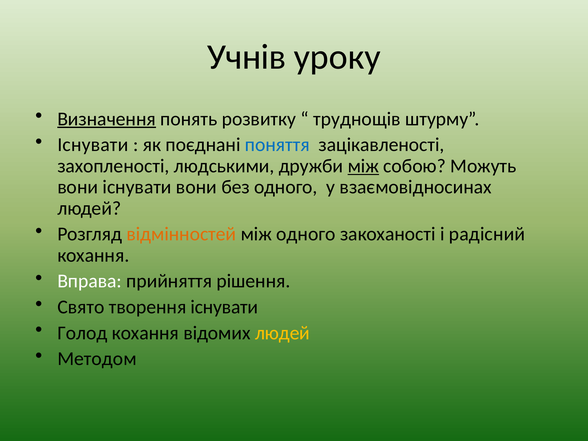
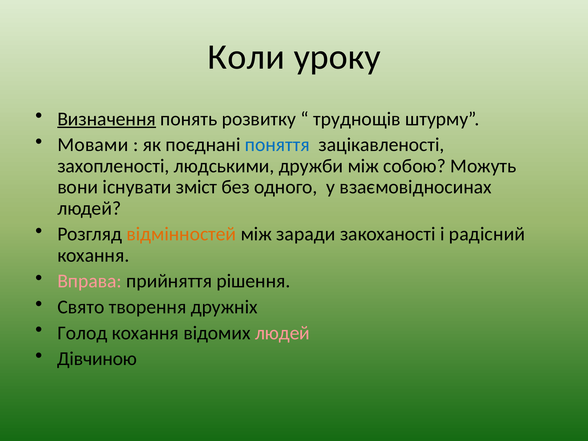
Учнів: Учнів -> Коли (246, 57)
Існувати: Існувати -> Мовами (93, 145)
між underline: present -> none (363, 166)
існувати вони: вони -> зміст (197, 187)
між одного: одного -> заради (306, 234)
Вправа colour: white -> pink (90, 281)
творення існувати: існувати -> дружніх (224, 307)
людей colour: yellow -> pink (282, 333)
Методом: Методом -> Дівчиною (97, 359)
